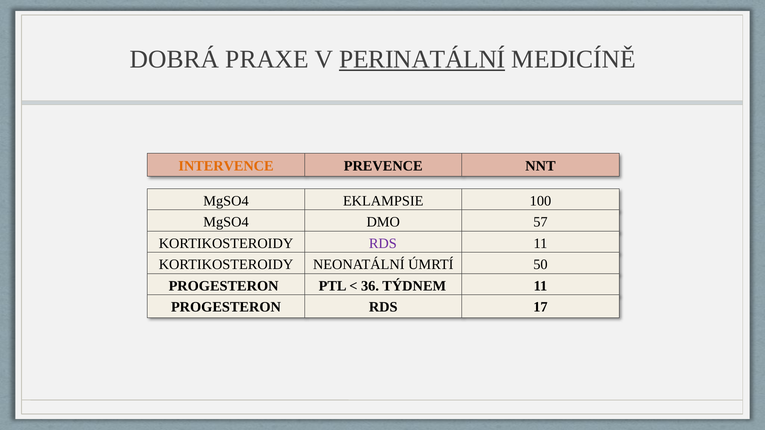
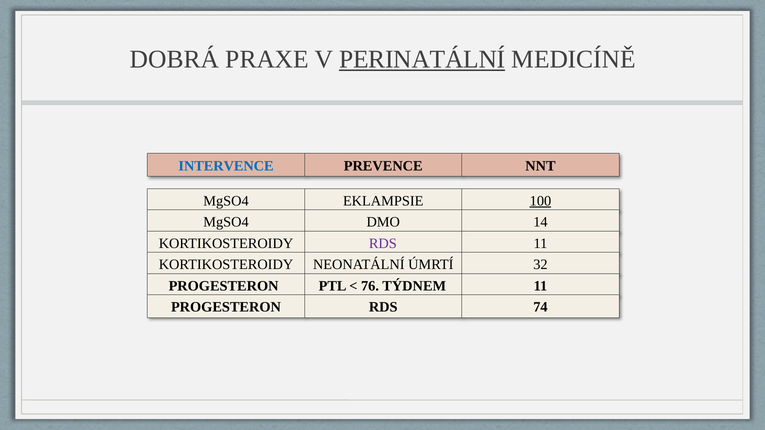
INTERVENCE colour: orange -> blue (226, 166)
100 underline: none -> present (540, 201)
57: 57 -> 14 (540, 222)
50: 50 -> 32 (540, 265)
36: 36 -> 76 (370, 286)
17: 17 -> 74 (540, 307)
